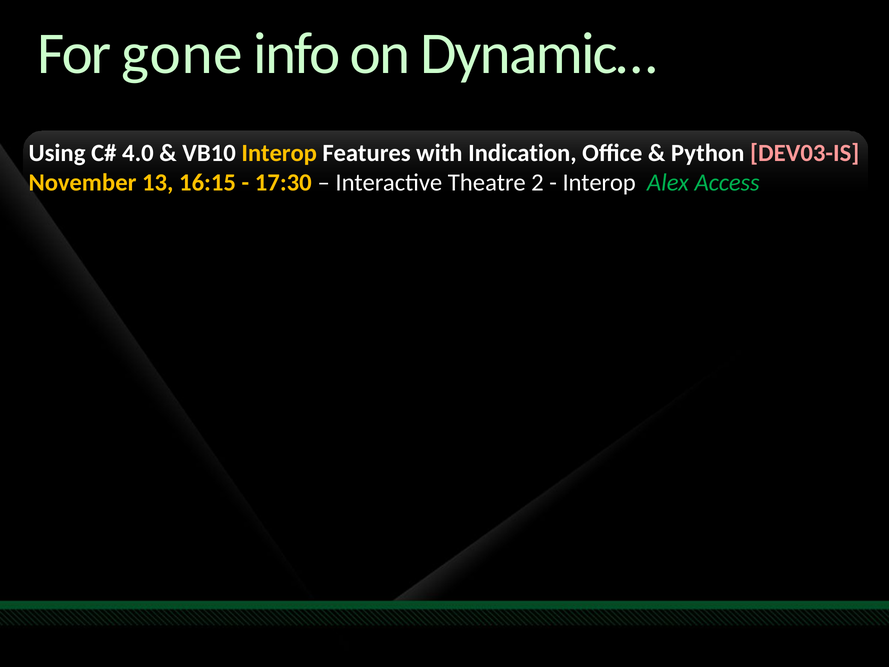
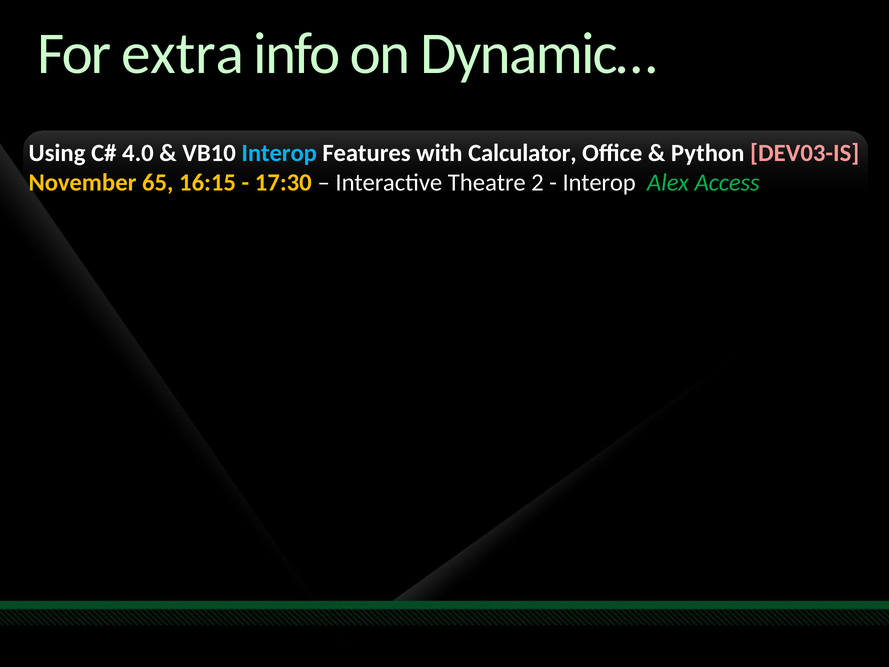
gone: gone -> extra (183, 54)
Interop colour: yellow -> light blue (279, 153)
Indication: Indication -> Calculator (522, 153)
13: 13 -> 65 (158, 182)
